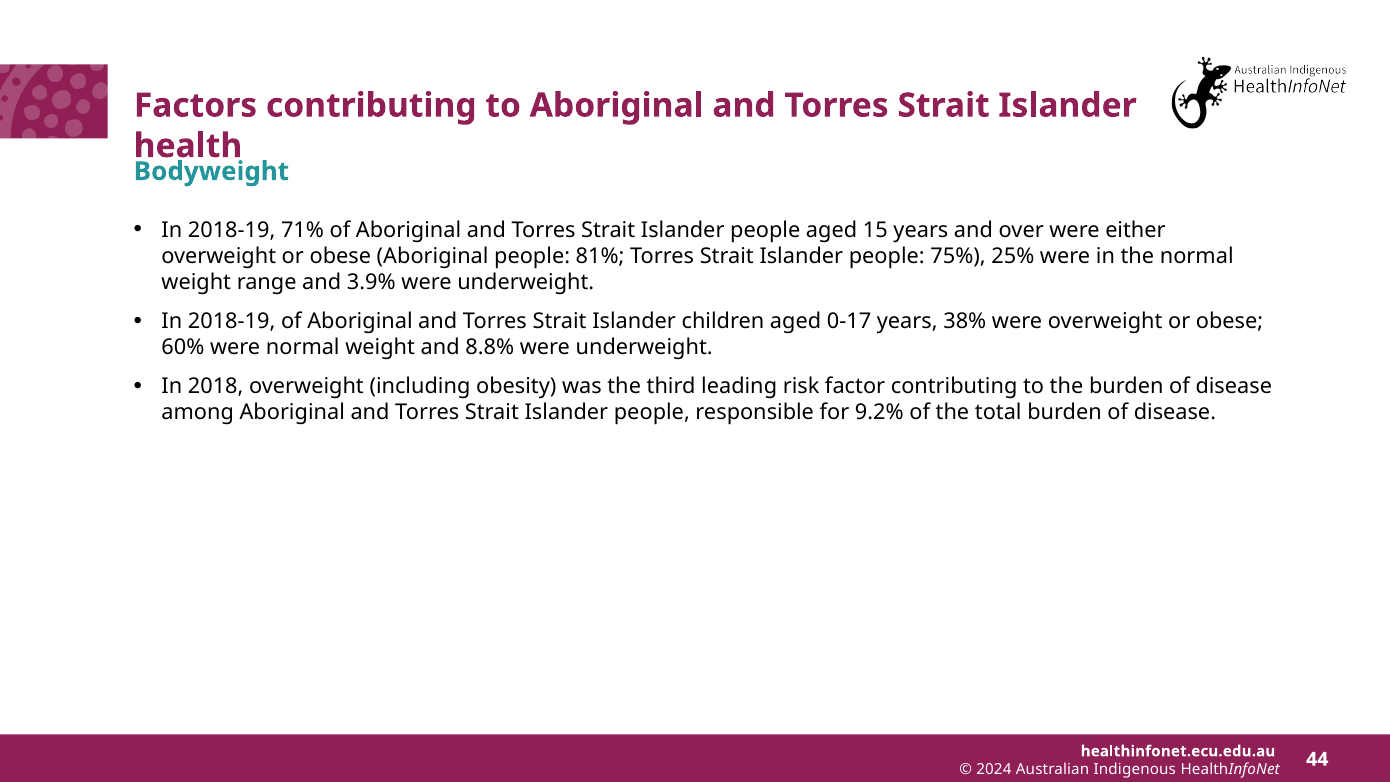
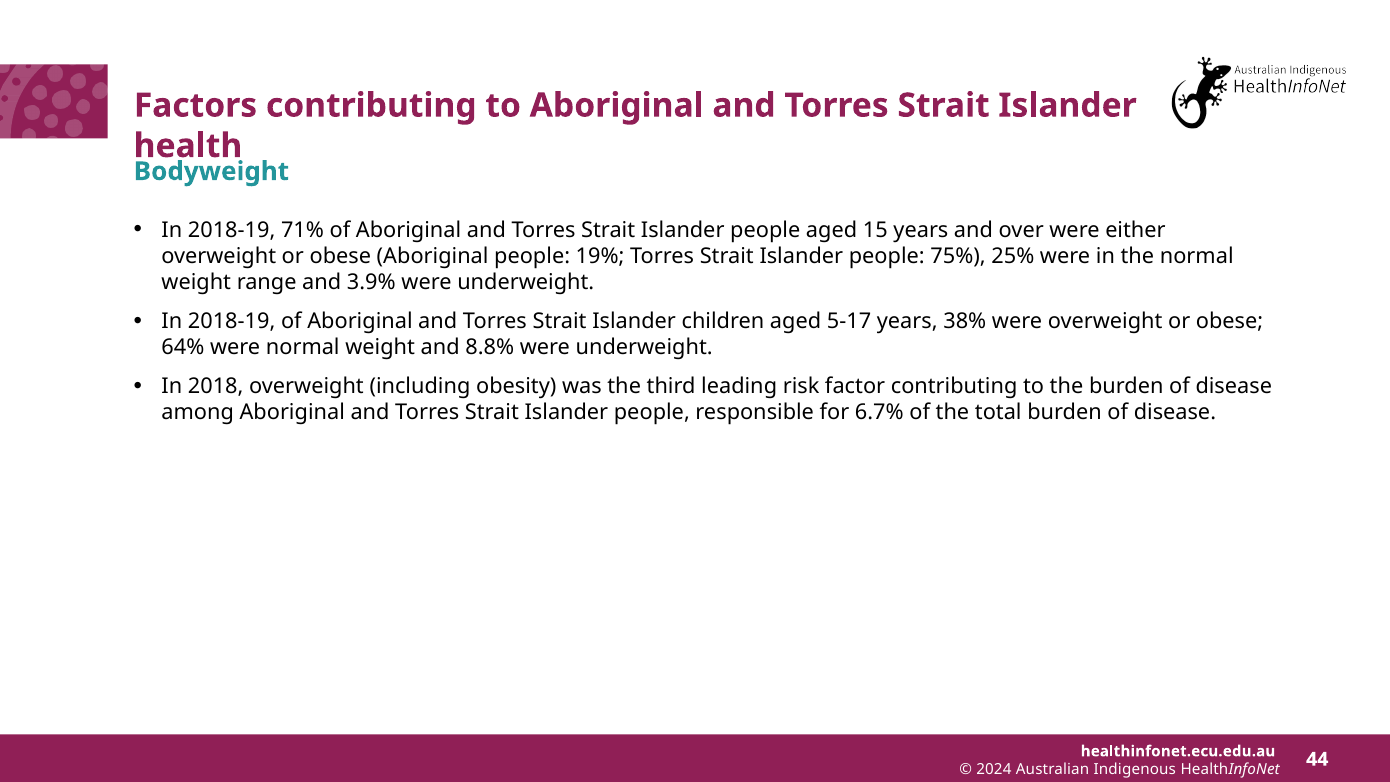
81%: 81% -> 19% (600, 256)
0-17: 0-17 -> 5-17 (849, 321)
60%: 60% -> 64% (183, 347)
9.2%: 9.2% -> 6.7% (879, 413)
